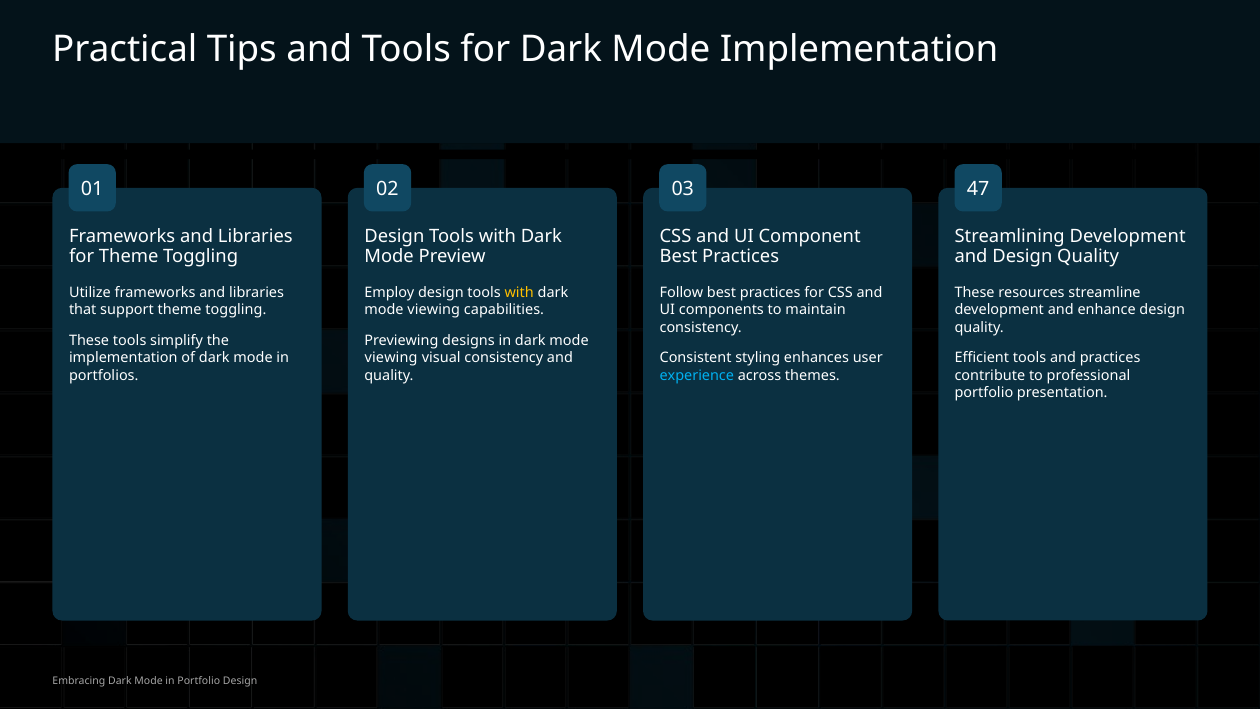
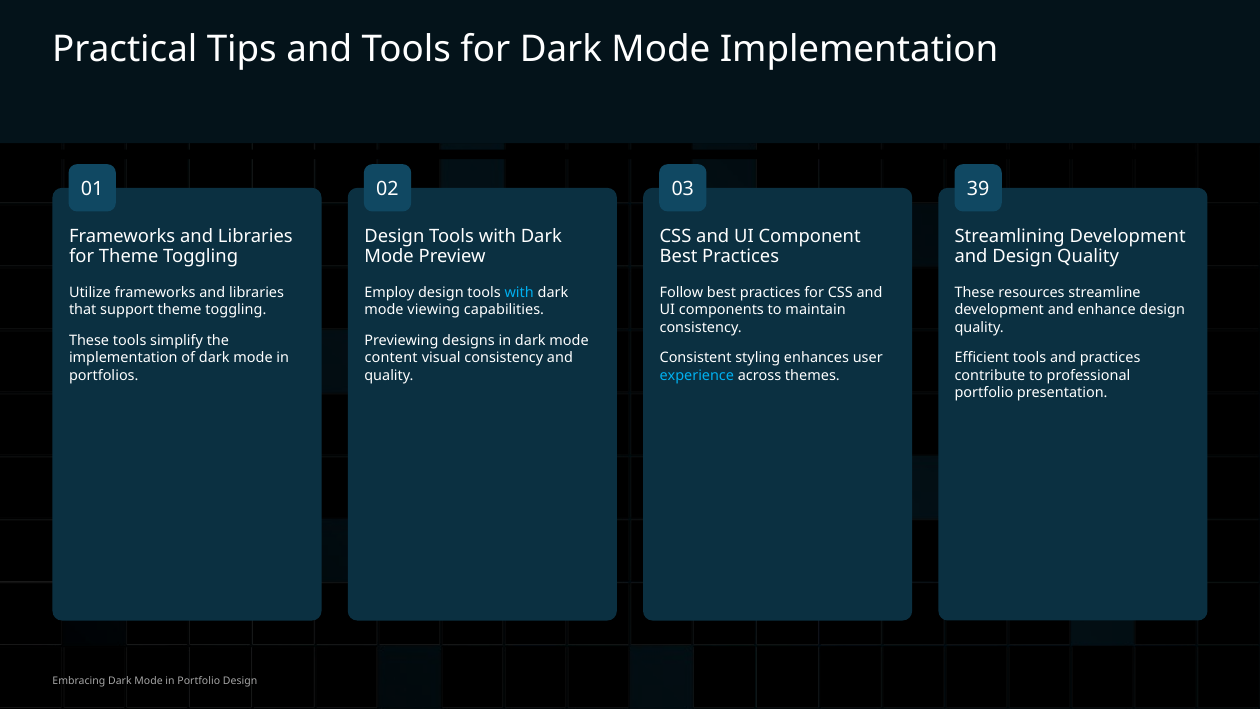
47: 47 -> 39 (978, 189)
with colour: yellow -> light blue (519, 293)
viewing: viewing -> content (391, 358)
